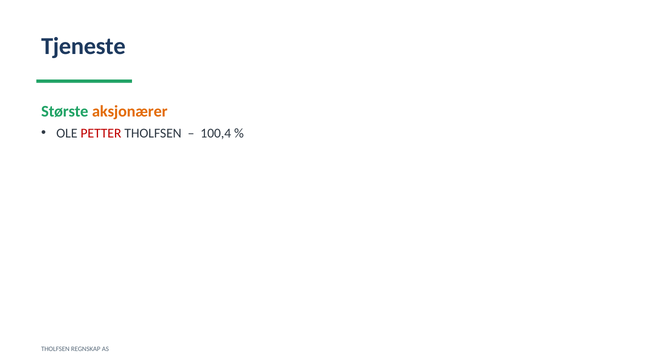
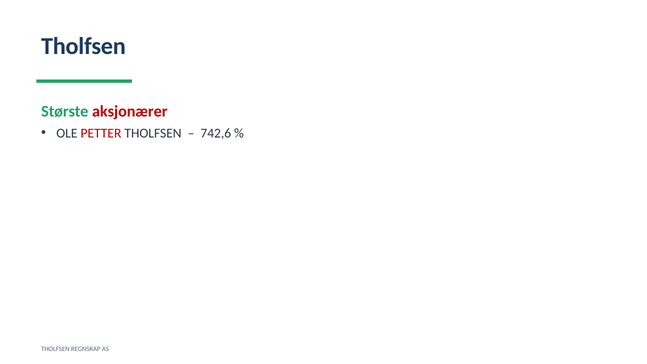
Tjeneste: Tjeneste -> Tholfsen (83, 46)
aksjonærer colour: orange -> red (130, 111)
100,4: 100,4 -> 742,6 (216, 133)
